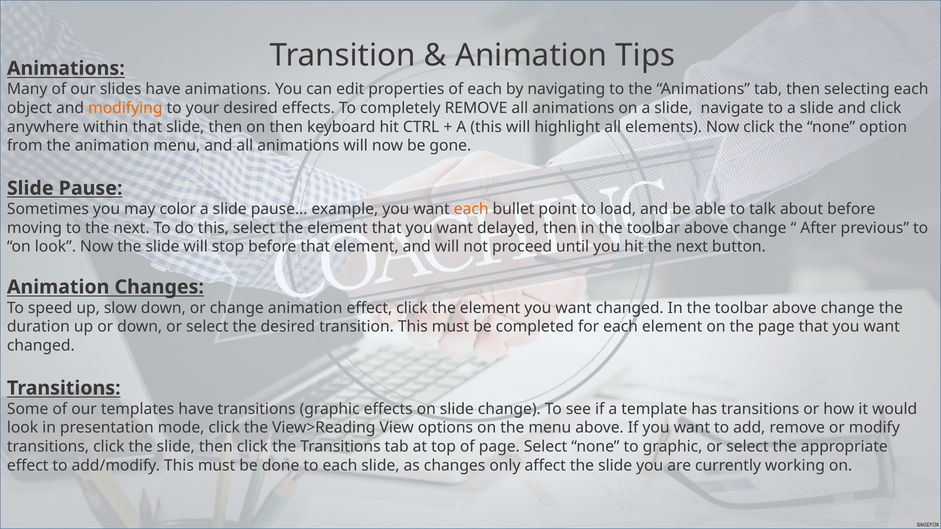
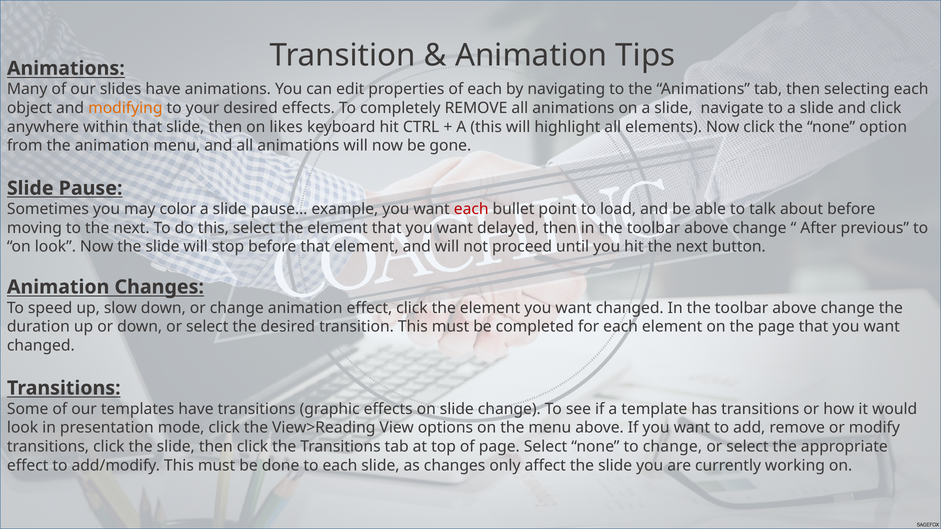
on then: then -> likes (286, 127)
each colour: orange -> red (471, 209)
to graphic: graphic -> change (672, 447)
